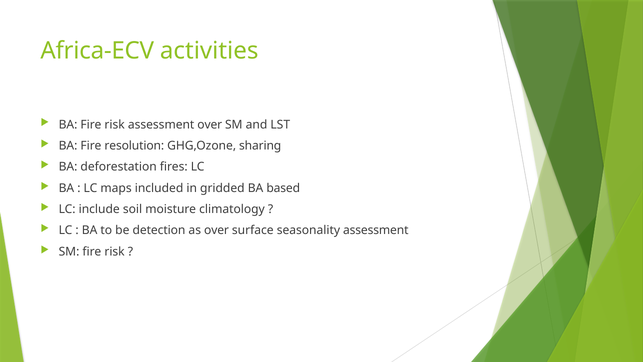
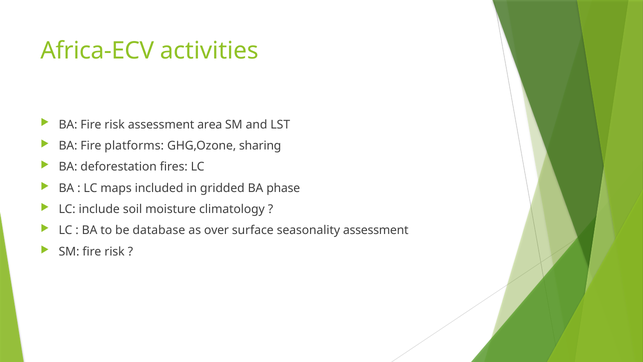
assessment over: over -> area (210, 124)
resolution: resolution -> platforms (134, 146)
based: based -> phase (283, 188)
detection: detection -> database (159, 230)
